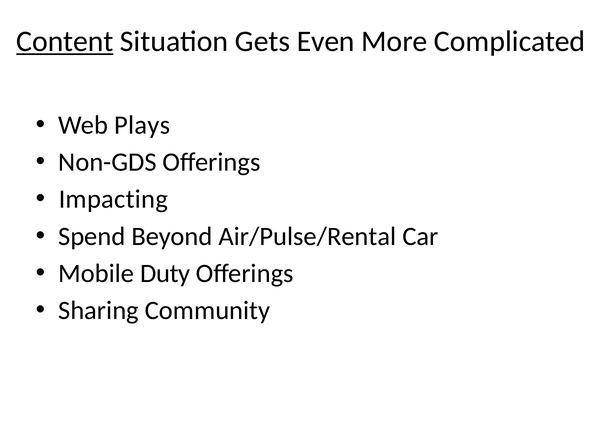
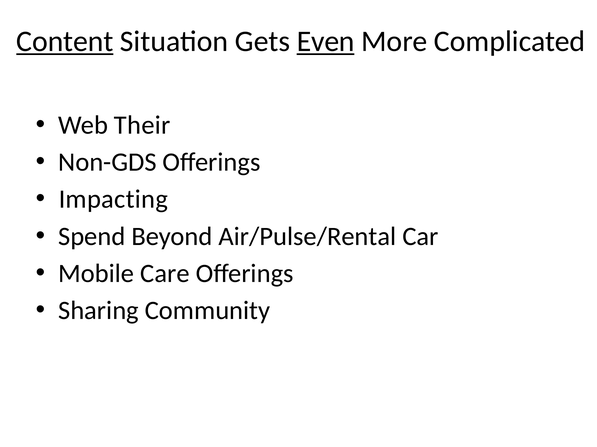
Even underline: none -> present (326, 41)
Plays: Plays -> Their (142, 125)
Duty: Duty -> Care (165, 274)
